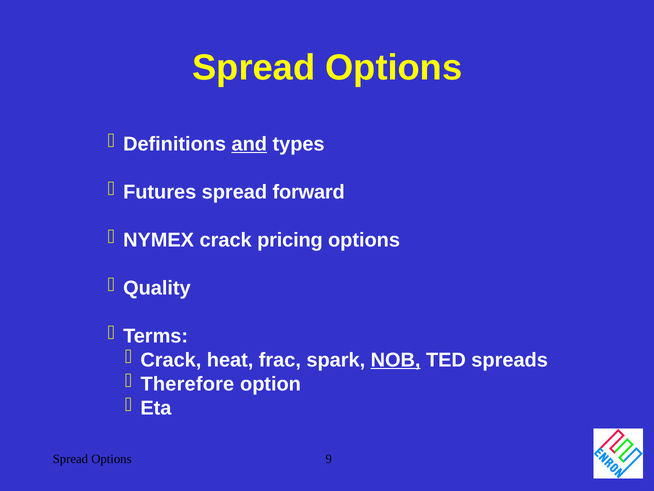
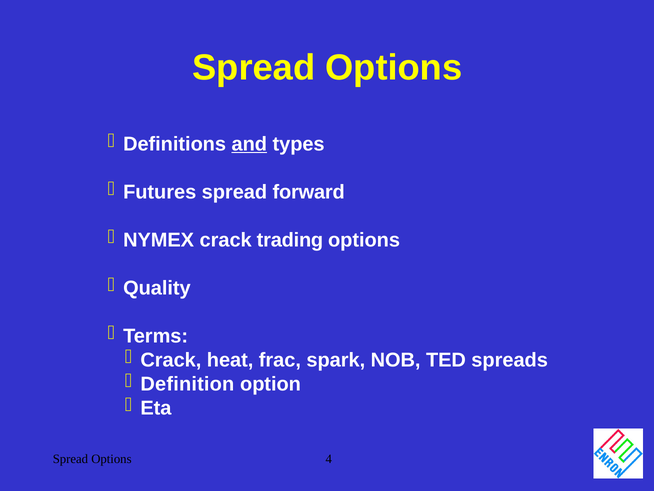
pricing: pricing -> trading (290, 240)
NOB underline: present -> none (396, 360)
Therefore: Therefore -> Definition (187, 384)
9: 9 -> 4 (329, 459)
